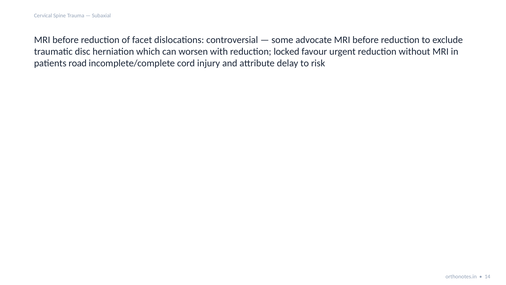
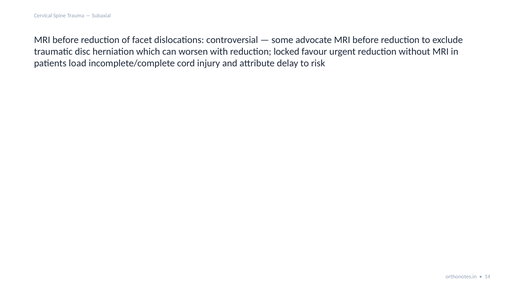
road: road -> load (78, 63)
